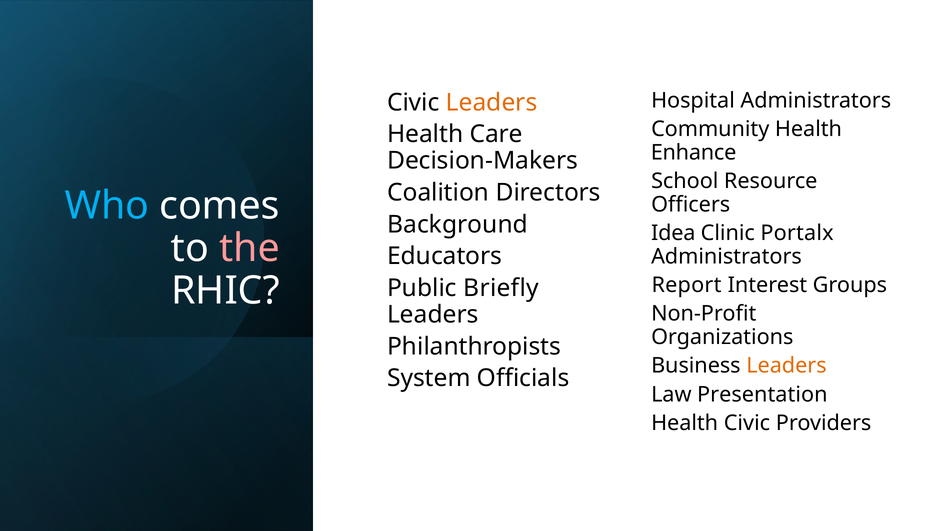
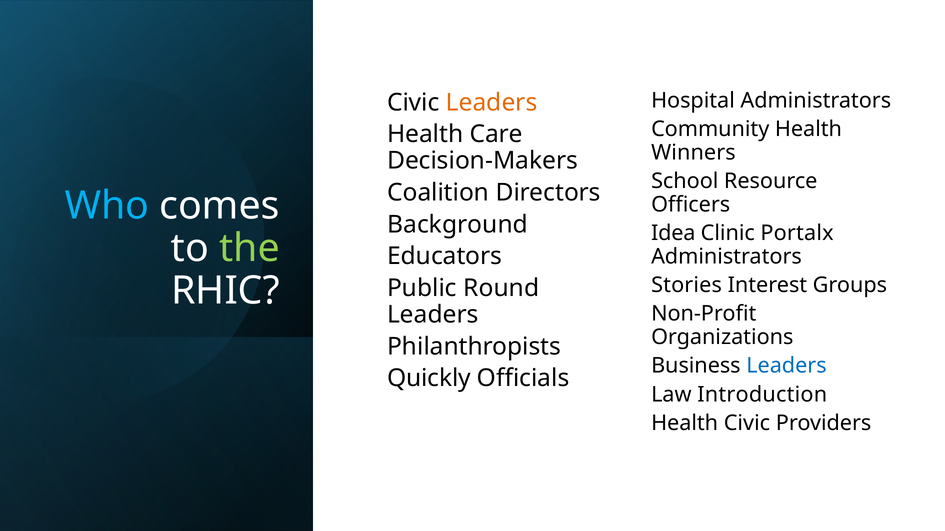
Enhance: Enhance -> Winners (693, 153)
the colour: pink -> light green (249, 249)
Report: Report -> Stories (687, 285)
Briefly: Briefly -> Round (501, 288)
Leaders colour: orange -> blue (786, 366)
System: System -> Quickly (429, 379)
Presentation: Presentation -> Introduction (762, 395)
